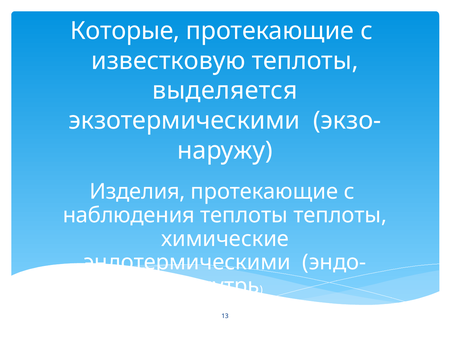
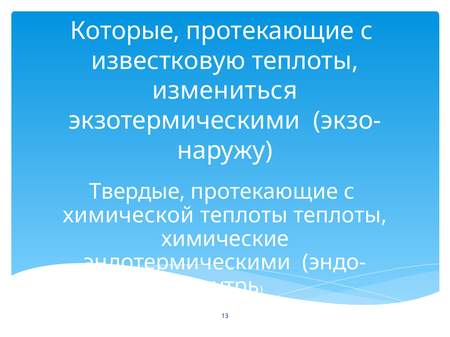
выделяется: выделяется -> измениться (225, 91)
Изделия: Изделия -> Твердые (137, 192)
наблюдения: наблюдения -> химической (128, 216)
